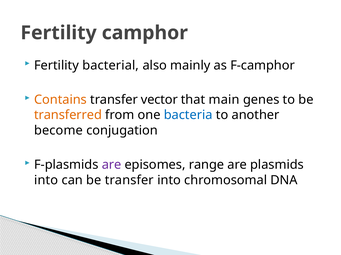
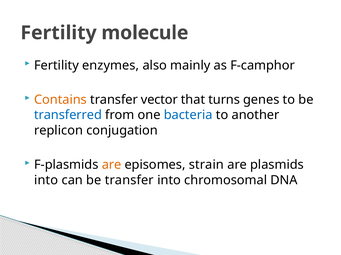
camphor: camphor -> molecule (145, 33)
bacterial: bacterial -> enzymes (111, 65)
main: main -> turns (224, 100)
transferred colour: orange -> blue (68, 115)
become: become -> replicon (59, 131)
are colour: purple -> orange (112, 165)
range: range -> strain (206, 165)
